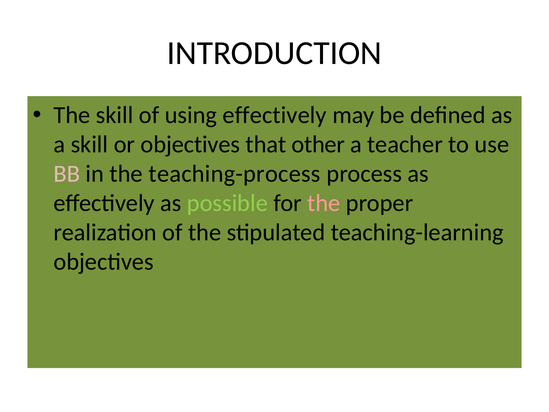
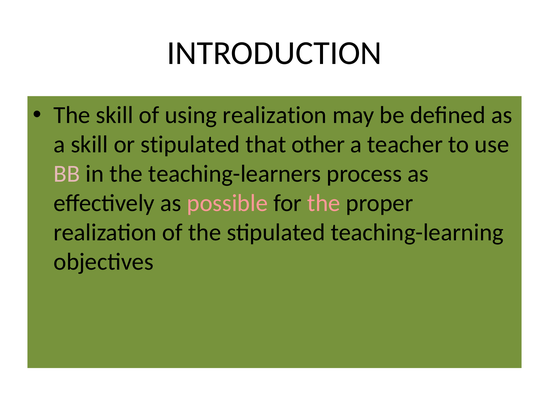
using effectively: effectively -> realization (275, 115)
or objectives: objectives -> stipulated (190, 144)
teaching-process: teaching-process -> teaching-learners (235, 174)
possible colour: light green -> pink (227, 203)
